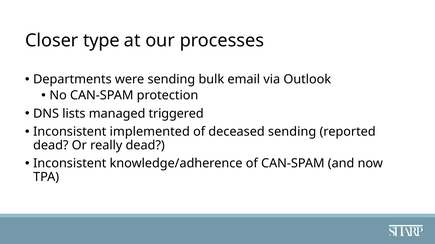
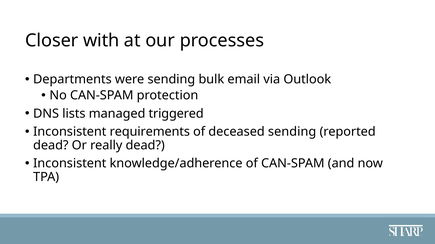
type: type -> with (101, 41)
implemented: implemented -> requirements (150, 132)
